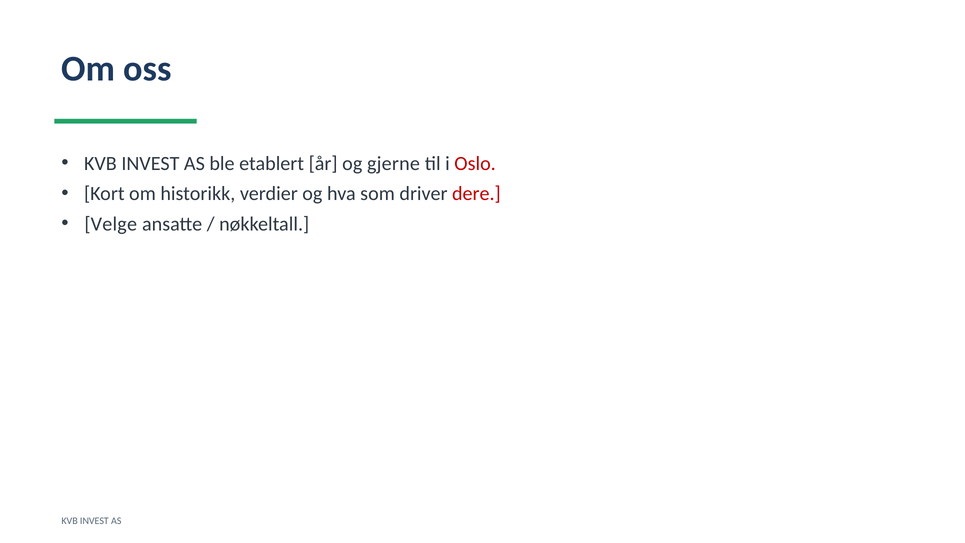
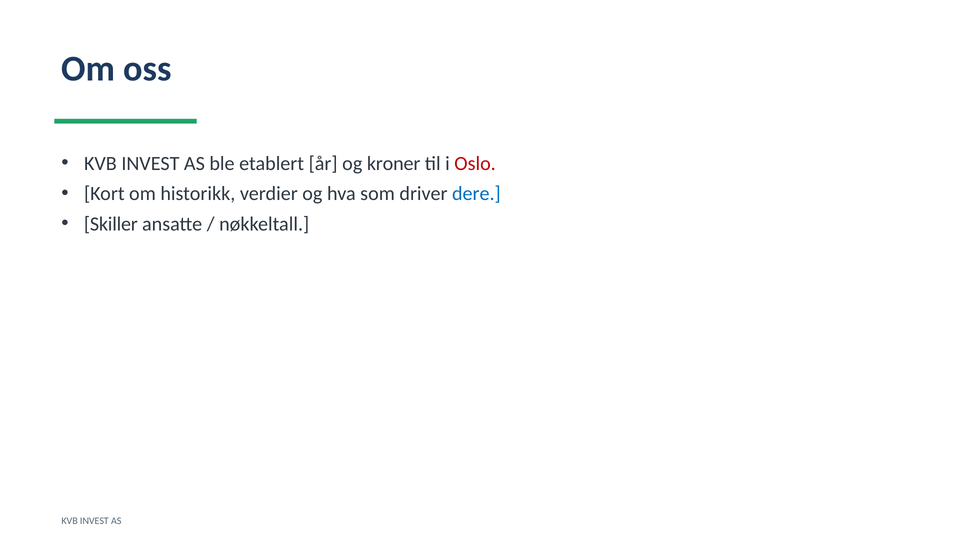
gjerne: gjerne -> kroner (394, 163)
dere colour: red -> blue (476, 194)
Velge: Velge -> Skiller (111, 224)
